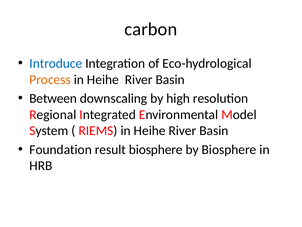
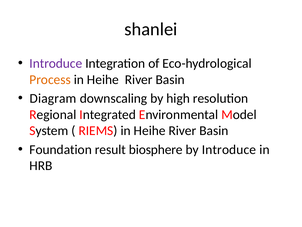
carbon: carbon -> shanlei (151, 29)
Introduce colour: blue -> purple (56, 63)
Between: Between -> Diagram (53, 98)
by Biosphere: Biosphere -> Introduce (229, 149)
